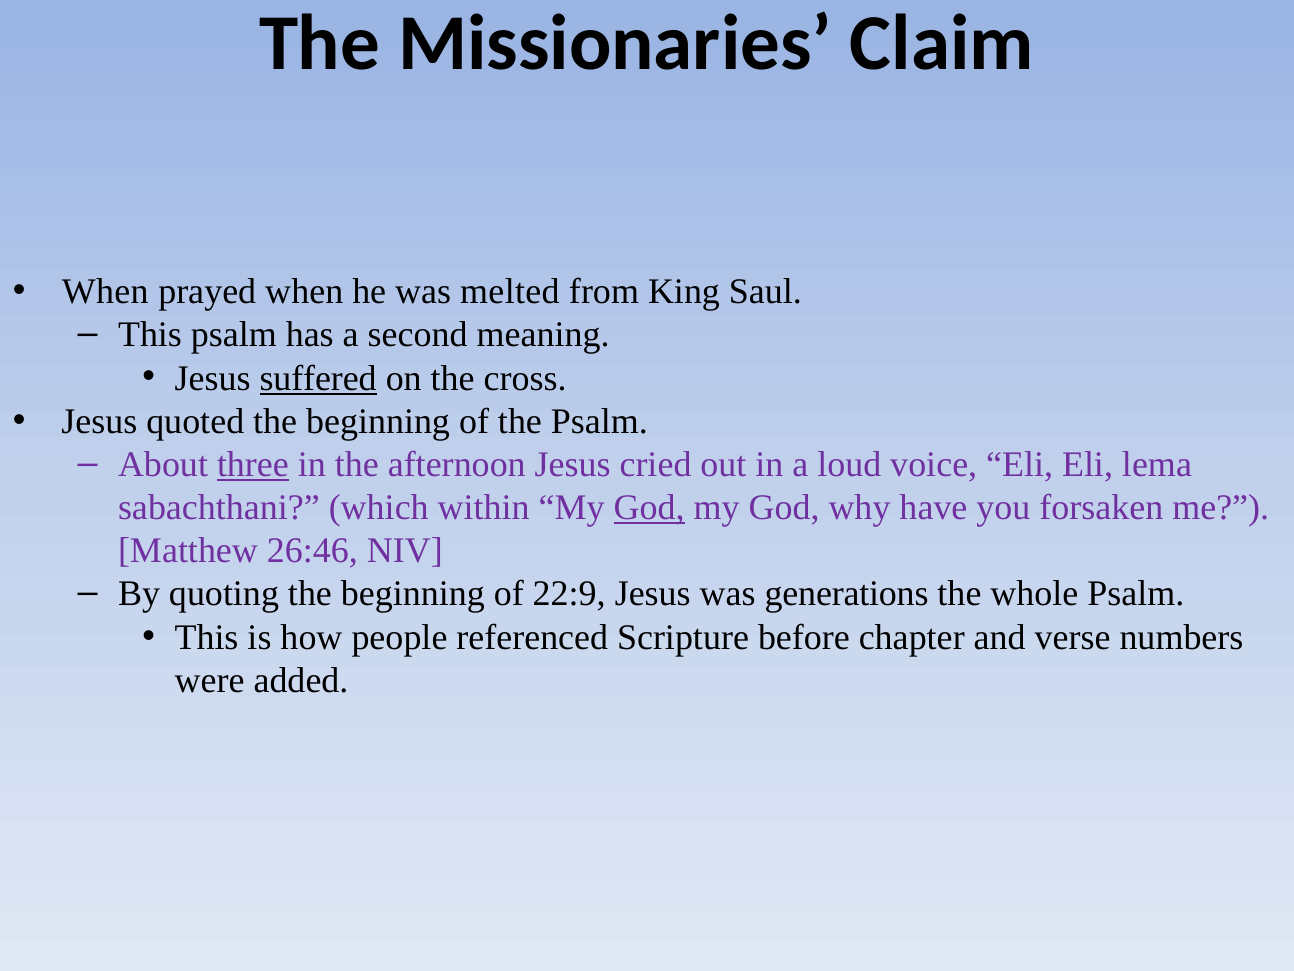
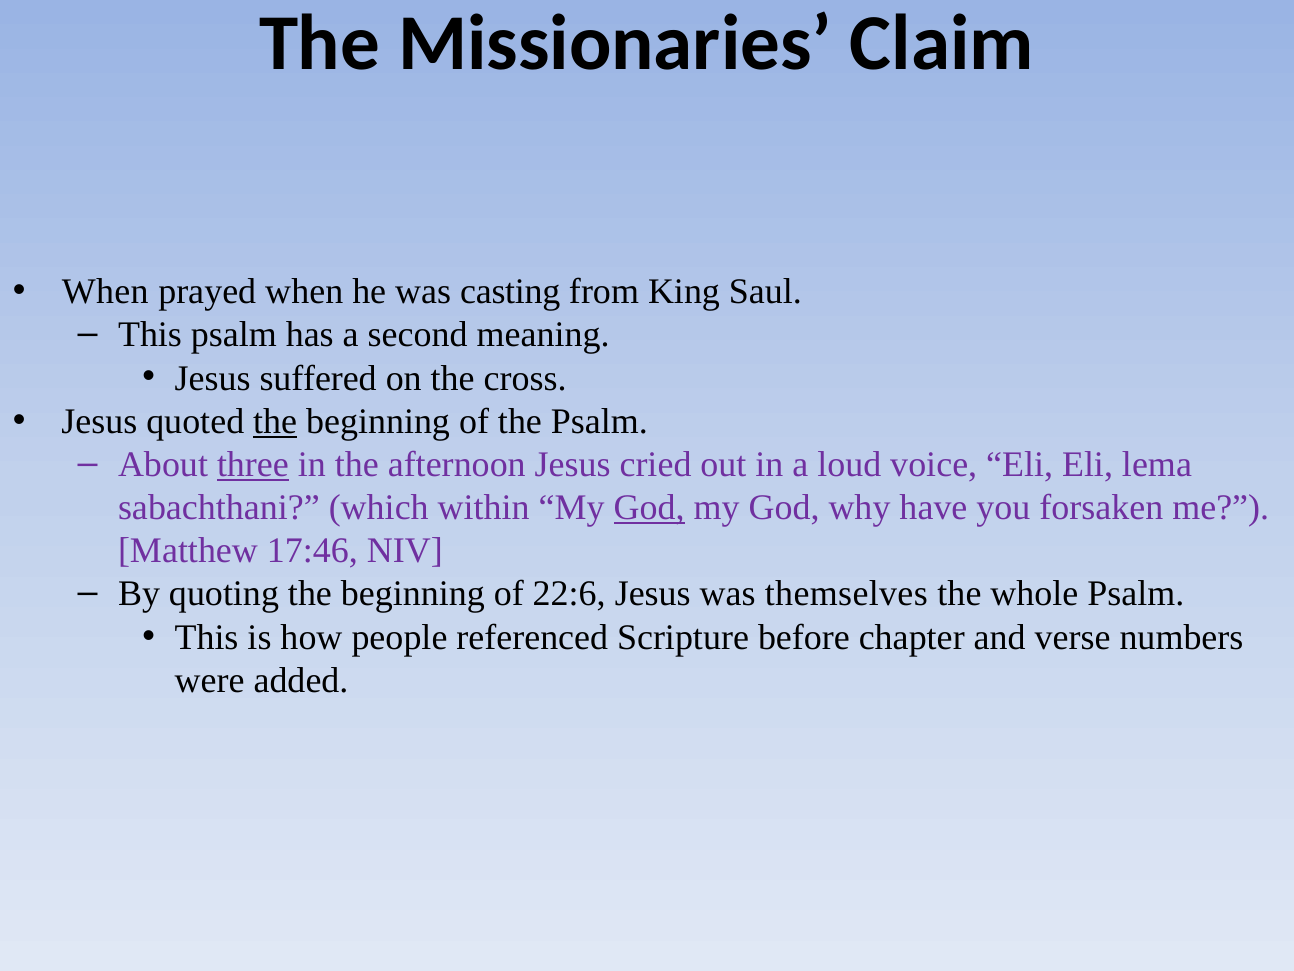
melted: melted -> casting (510, 292)
suffered underline: present -> none (318, 378)
the underline: none -> present (275, 421)
26:46: 26:46 -> 17:46 (312, 551)
22:9: 22:9 -> 22:6 (569, 594)
generations: generations -> themselves (846, 594)
